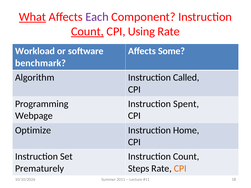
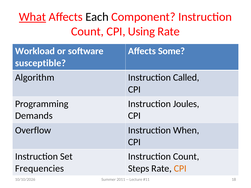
Each colour: purple -> black (97, 17)
Count underline: present -> none (87, 32)
benchmark: benchmark -> susceptible (40, 63)
Spent: Spent -> Joules (186, 104)
Webpage: Webpage -> Demands (34, 116)
Optimize: Optimize -> Overflow (33, 130)
Home: Home -> When (186, 130)
Prematurely: Prematurely -> Frequencies (39, 169)
